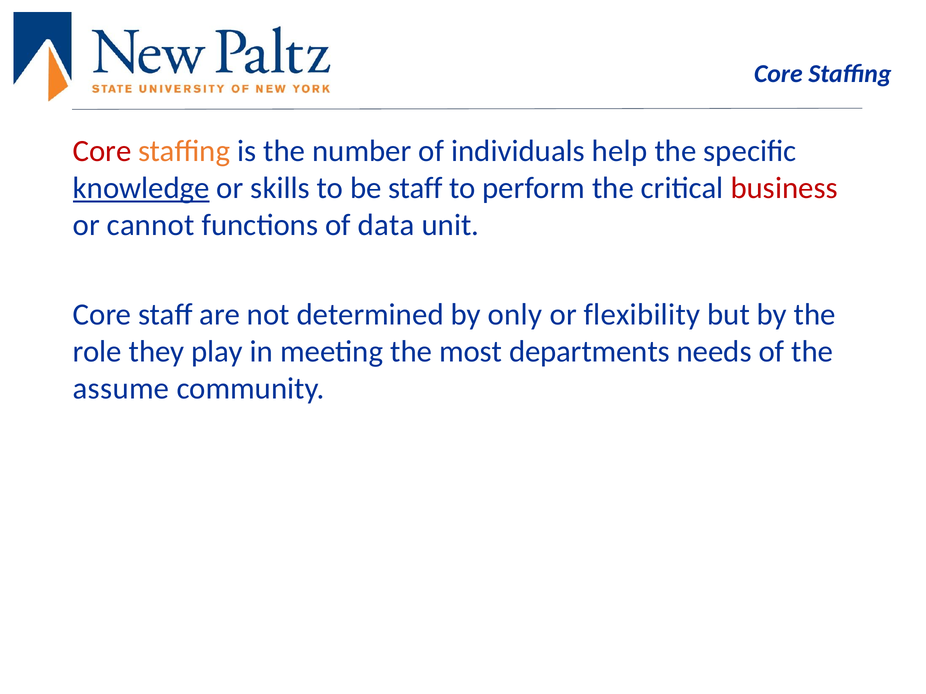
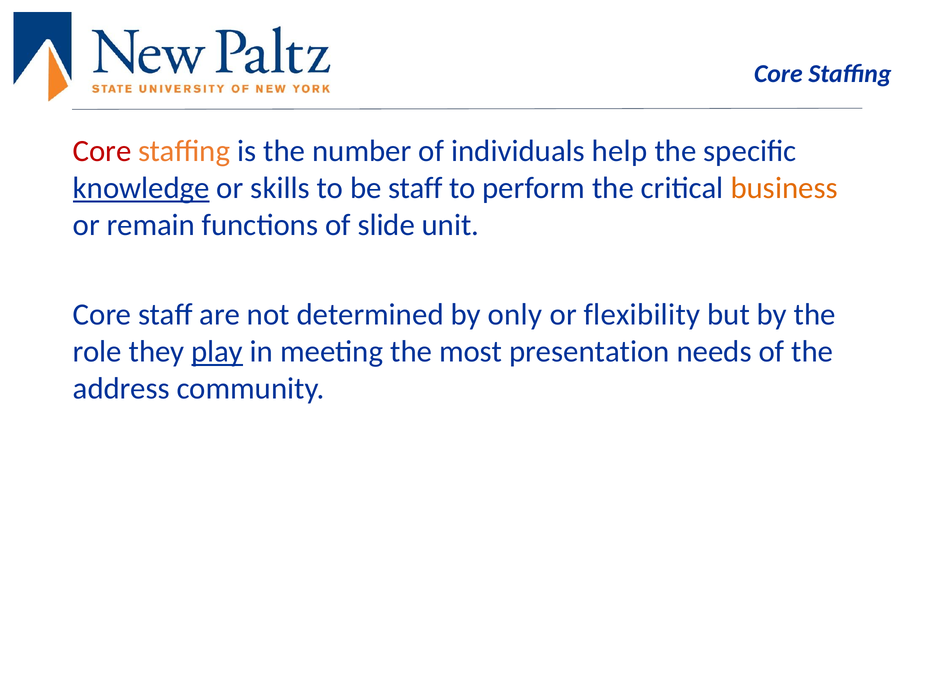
business colour: red -> orange (784, 188)
cannot: cannot -> remain (151, 225)
data: data -> slide (386, 225)
play underline: none -> present (217, 352)
departments: departments -> presentation (589, 352)
assume: assume -> address (121, 389)
